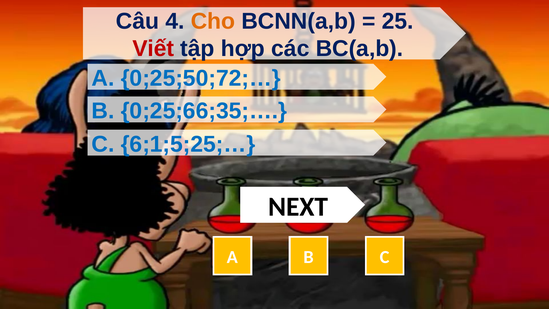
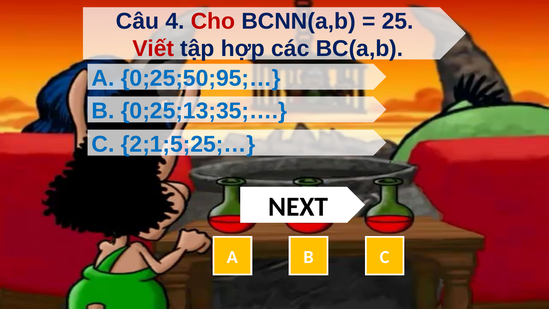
Cho colour: orange -> red (213, 21)
0;25;50;72;…: 0;25;50;72;… -> 0;25;50;95;… (201, 78)
0;25;66;35;…: 0;25;66;35;… -> 0;25;13;35;… (204, 111)
6;1;5;25;…: 6;1;5;25;… -> 2;1;5;25;… (188, 144)
